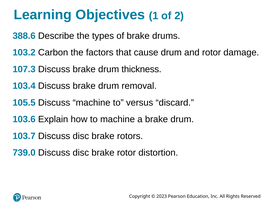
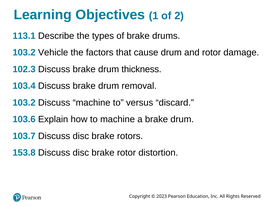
388.6: 388.6 -> 113.1 (24, 36)
Carbon: Carbon -> Vehicle (53, 53)
107.3: 107.3 -> 102.3 (24, 69)
105.5: 105.5 -> 103.2 (24, 103)
739.0: 739.0 -> 153.8 (24, 153)
